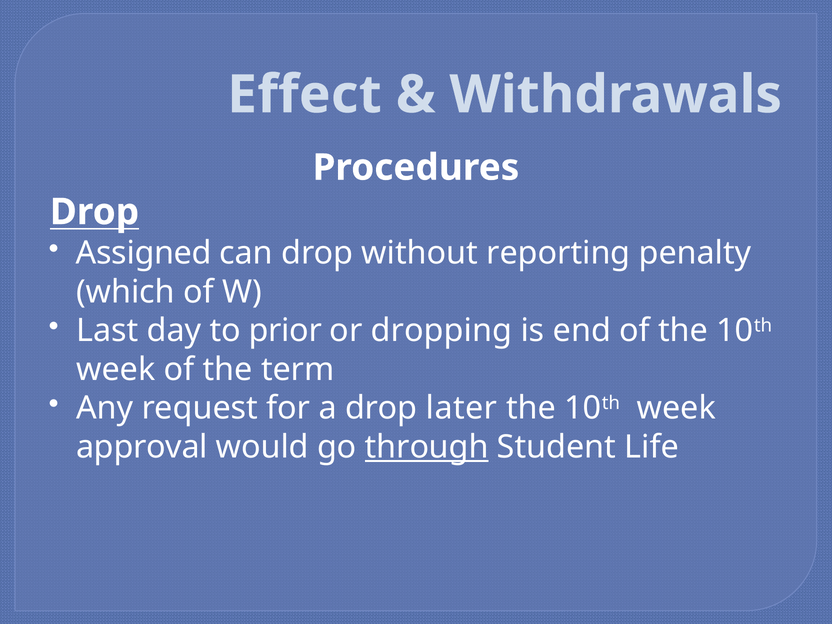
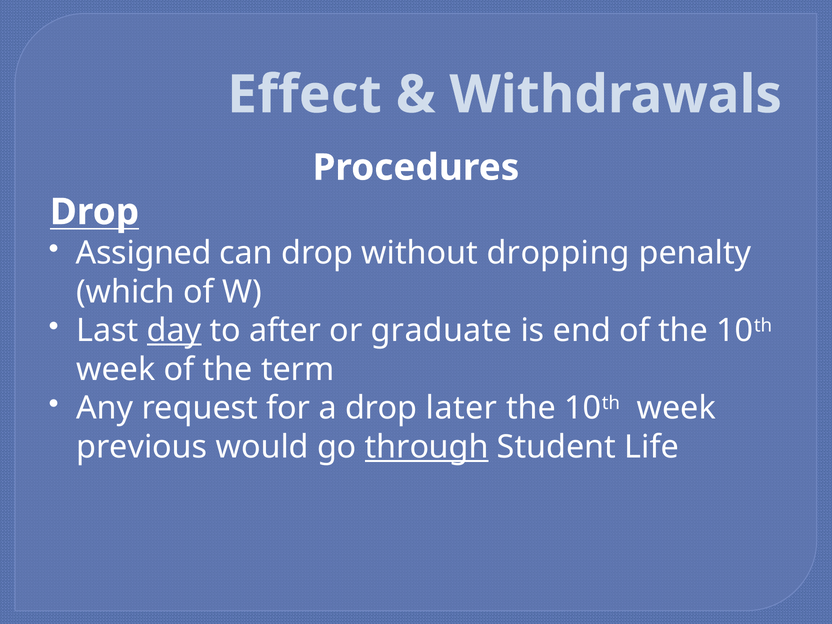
reporting: reporting -> dropping (558, 253)
day underline: none -> present (174, 331)
prior: prior -> after (285, 331)
dropping: dropping -> graduate (441, 331)
approval: approval -> previous (142, 447)
